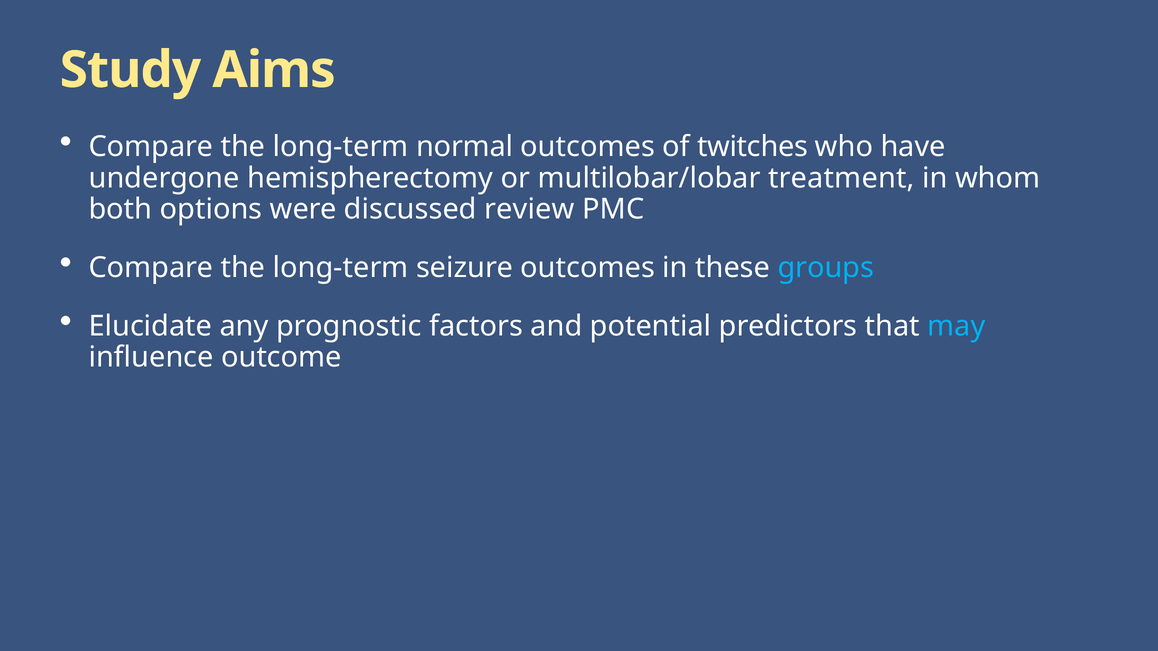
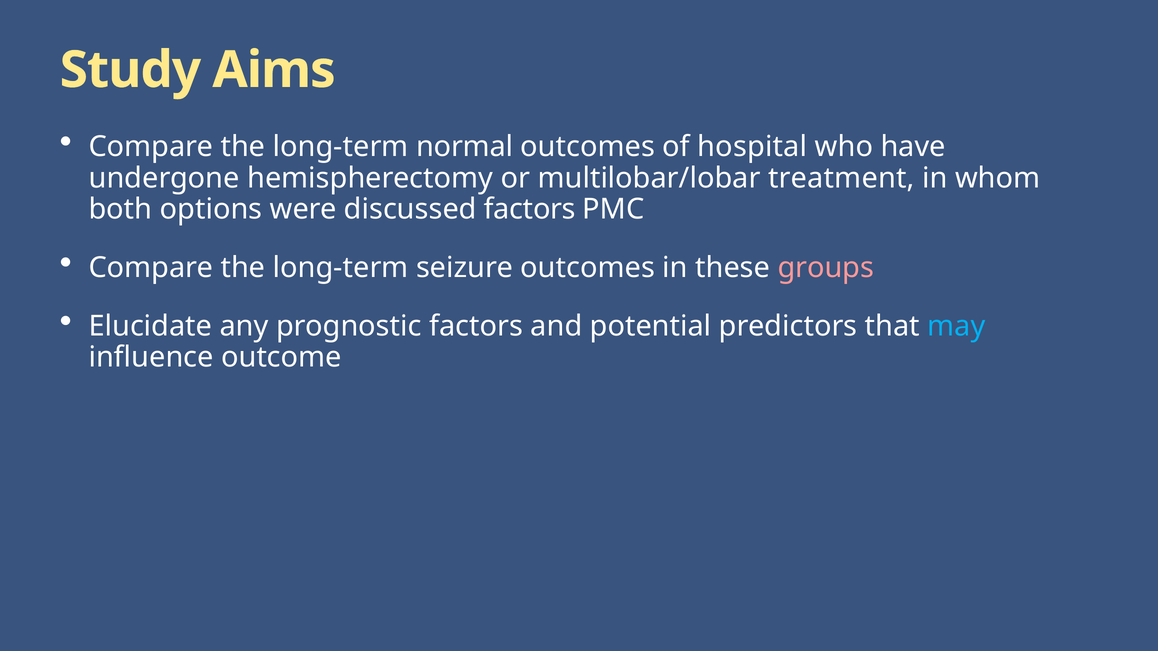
twitches: twitches -> hospital (752, 147)
discussed review: review -> factors (530, 210)
groups colour: light blue -> pink (826, 268)
